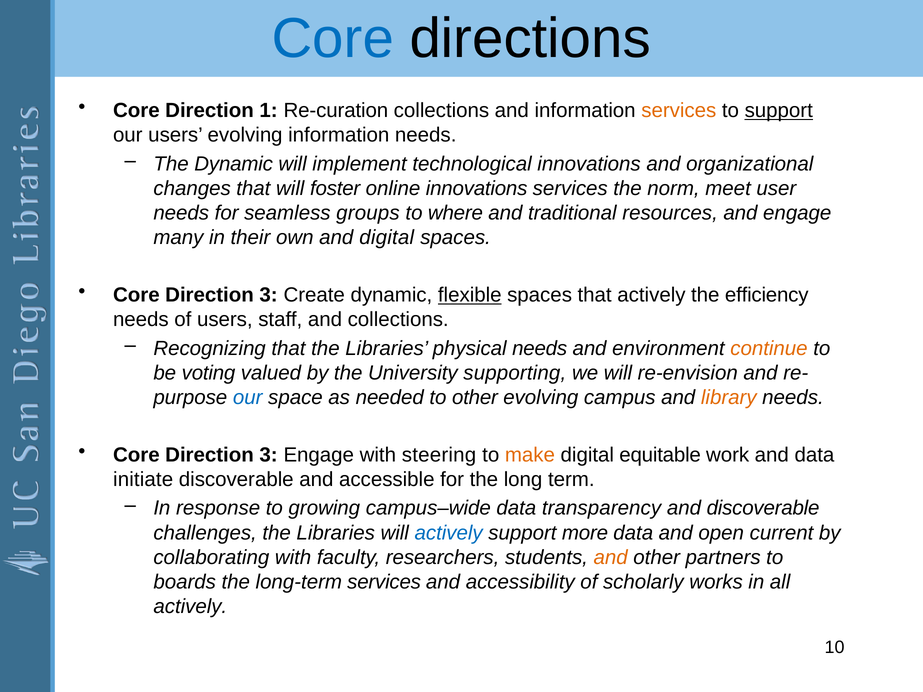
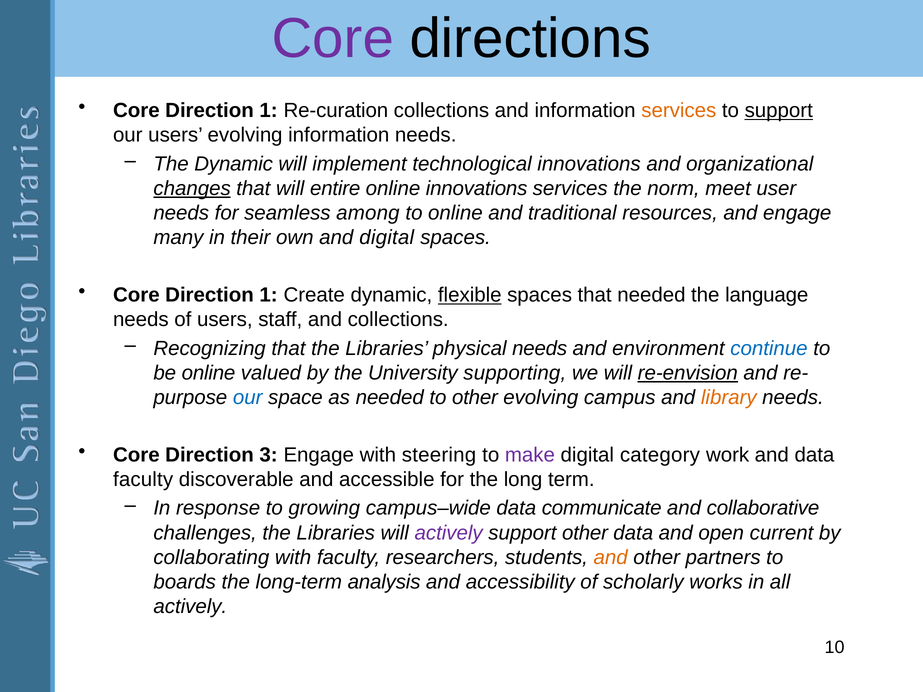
Core colour: blue -> purple (333, 39)
changes underline: none -> present (192, 189)
foster: foster -> entire (335, 189)
groups: groups -> among (368, 213)
to where: where -> online (455, 213)
3: 3 -> 1 (269, 295)
that actively: actively -> needed (651, 295)
efficiency: efficiency -> language (767, 295)
continue colour: orange -> blue (769, 348)
be voting: voting -> online (209, 373)
re-envision underline: none -> present (688, 373)
make colour: orange -> purple (530, 455)
equitable: equitable -> category (660, 455)
initiate: initiate -> faculty (143, 480)
transparency: transparency -> communicate (602, 508)
and discoverable: discoverable -> collaborative (763, 508)
actively colour: blue -> purple (449, 533)
support more: more -> other (585, 533)
long-term services: services -> analysis (384, 582)
